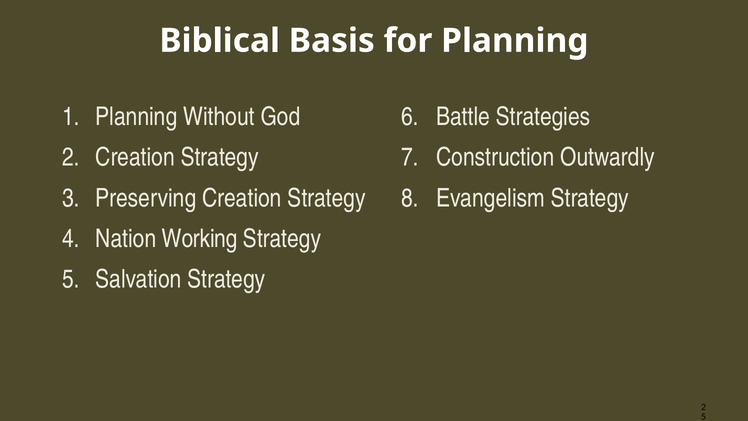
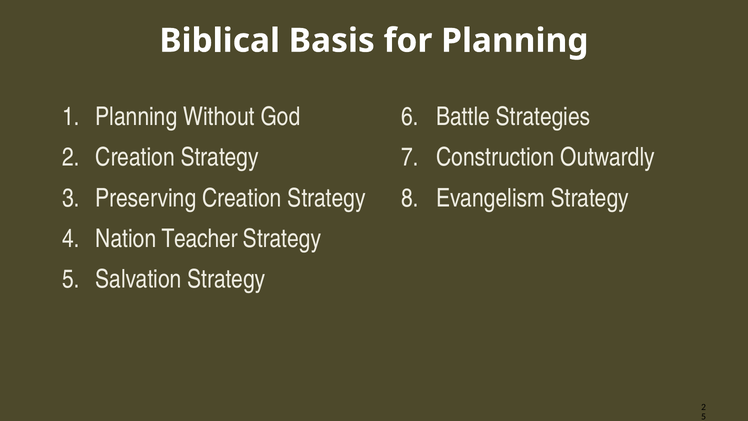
Working: Working -> Teacher (200, 239)
